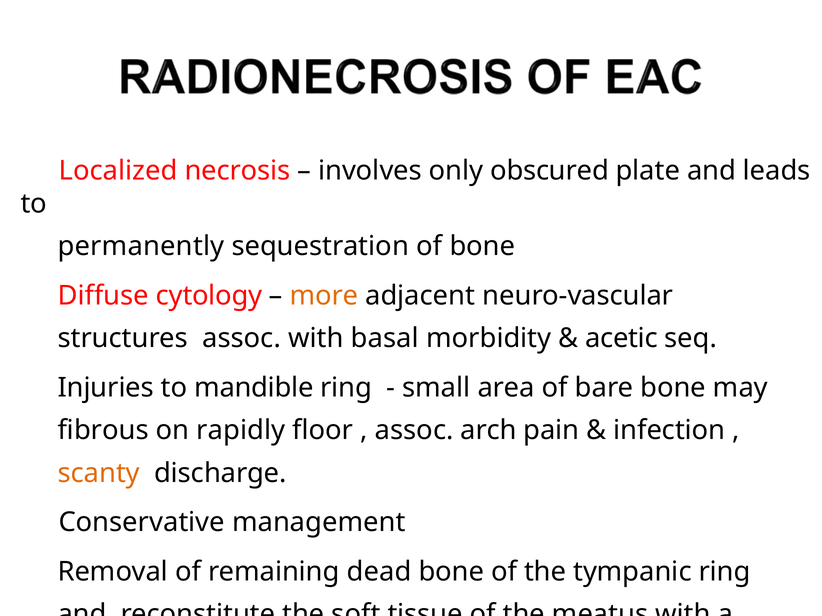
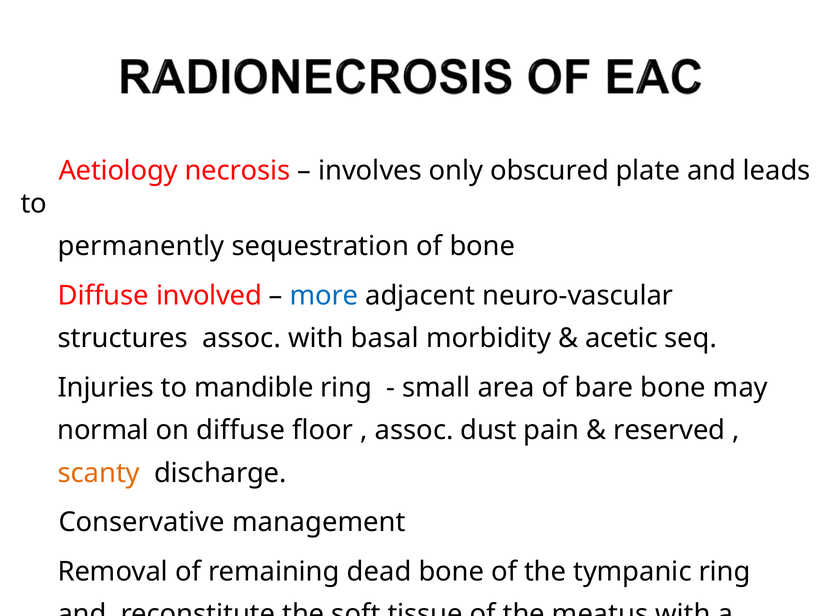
Localized: Localized -> Aetiology (118, 171)
cytology: cytology -> involved (209, 296)
more colour: orange -> blue (324, 296)
fibrous: fibrous -> normal (103, 431)
on rapidly: rapidly -> diffuse (241, 431)
arch: arch -> dust (488, 431)
infection: infection -> reserved (669, 431)
